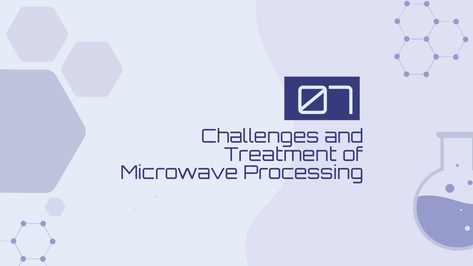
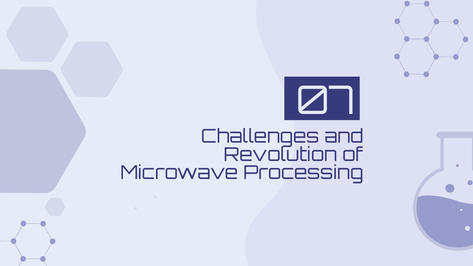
Treatment: Treatment -> Revolution (281, 155)
